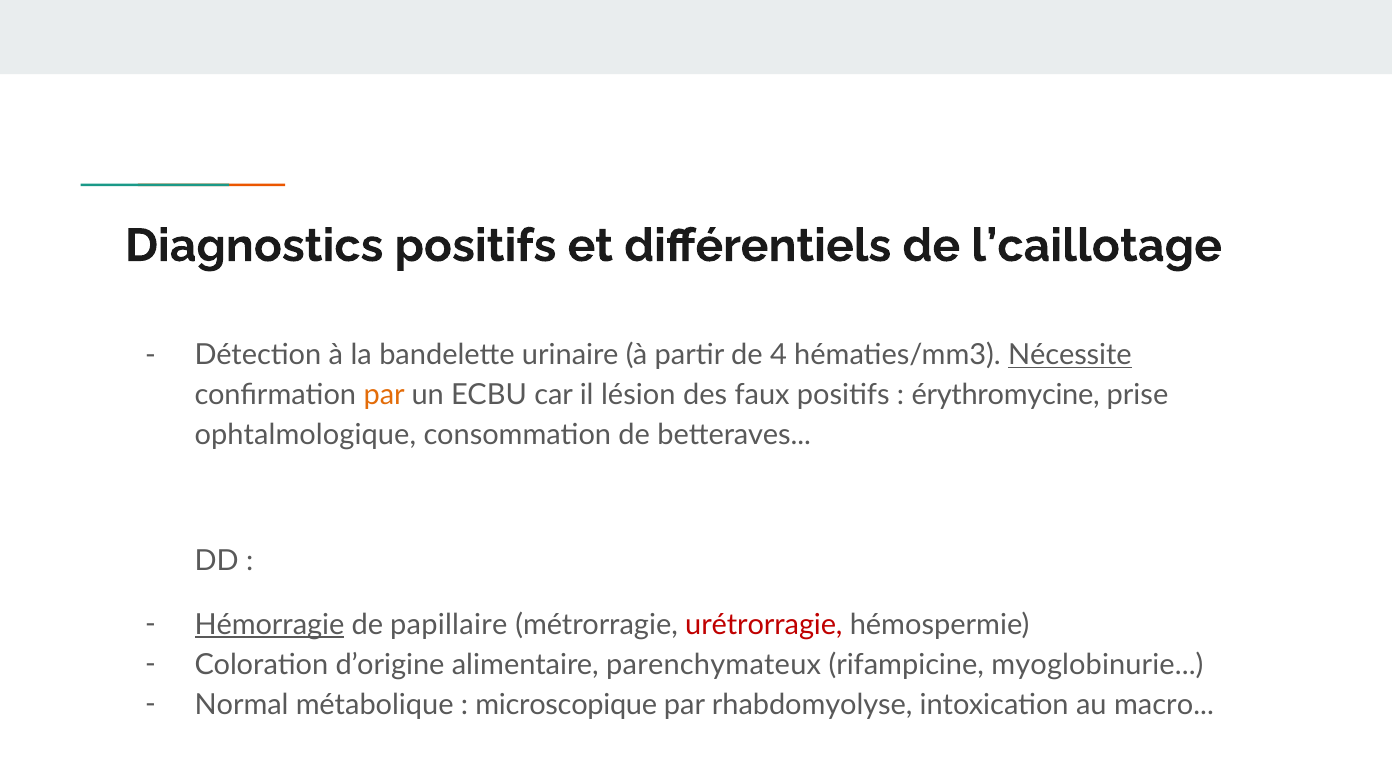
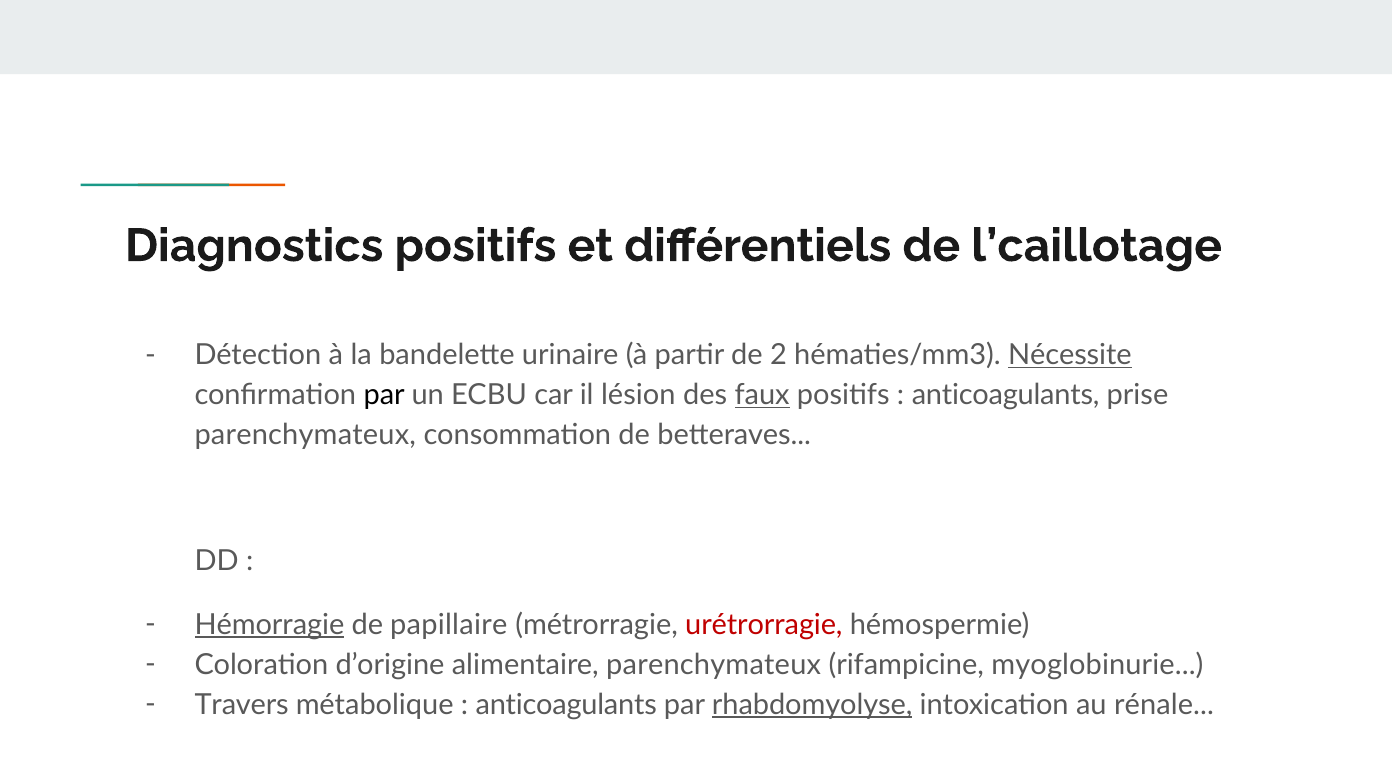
4: 4 -> 2 (779, 355)
par colour: orange -> black (384, 395)
faux underline: none -> present (762, 395)
érythromycine: érythromycine -> anticoagulants (1006, 395)
ophtalmologique: ophtalmologique -> parenchymateux (305, 435)
Normal: Normal -> Travers (242, 705)
microscopique: microscopique -> anticoagulants (566, 705)
rhabdomyolyse underline: none -> present (812, 705)
macro: macro -> rénale (1164, 705)
